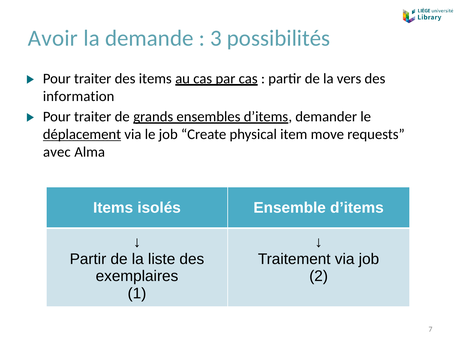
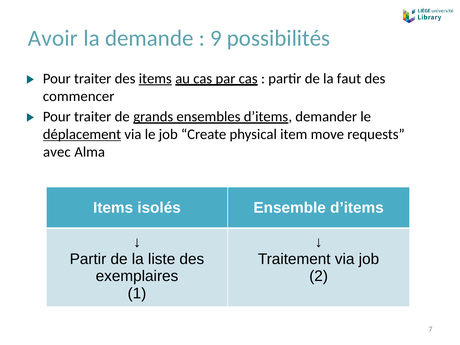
3: 3 -> 9 (216, 38)
items underline: none -> present (155, 79)
vers: vers -> faut (349, 79)
information: information -> commencer (79, 96)
